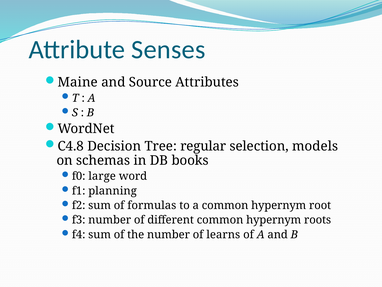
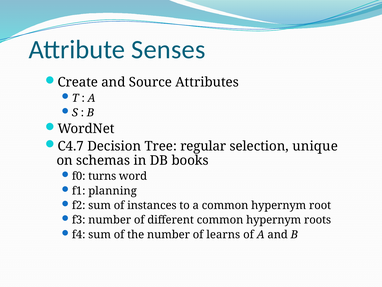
Maine: Maine -> Create (78, 82)
C4.8: C4.8 -> C4.7 (71, 146)
models: models -> unique (315, 146)
large: large -> turns (102, 176)
formulas: formulas -> instances (152, 205)
